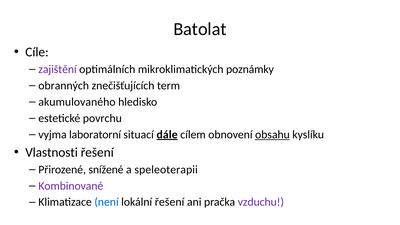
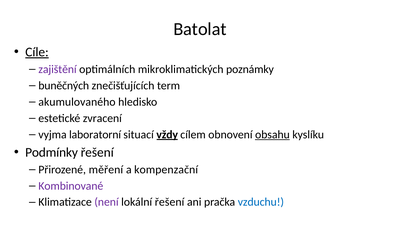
Cíle underline: none -> present (37, 52)
obranných: obranných -> buněčných (64, 86)
povrchu: povrchu -> zvracení (102, 118)
dále: dále -> vždy (167, 135)
Vlastnosti: Vlastnosti -> Podmínky (52, 152)
snížené: snížené -> měření (106, 170)
speleoterapii: speleoterapii -> kompenzační (166, 170)
není colour: blue -> purple (106, 202)
vzduchu colour: purple -> blue (261, 202)
